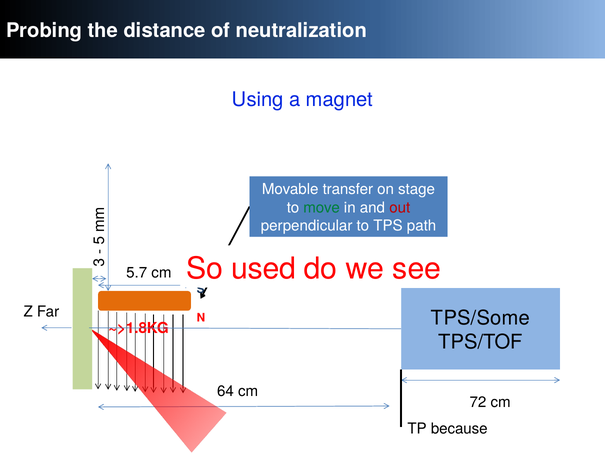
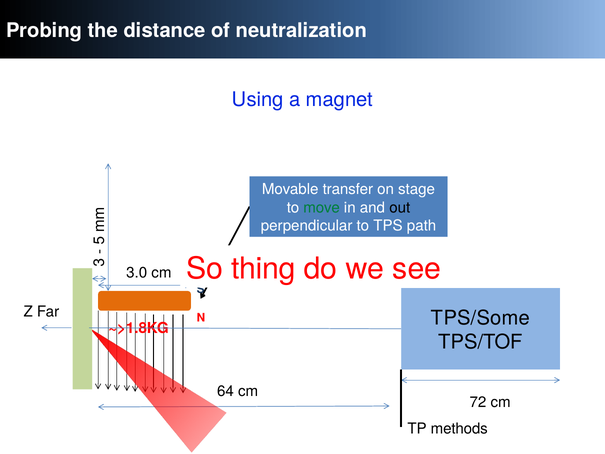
out colour: red -> black (400, 207)
used: used -> thing (264, 268)
5.7: 5.7 -> 3.0 (137, 273)
because: because -> methods (459, 429)
